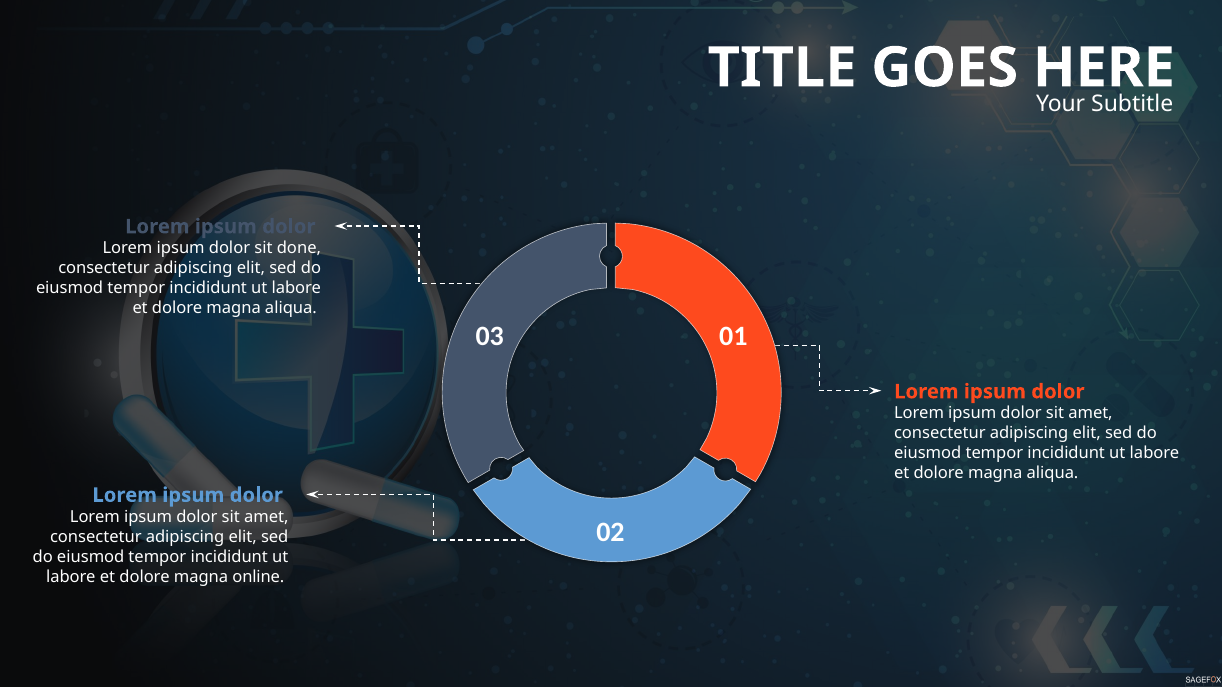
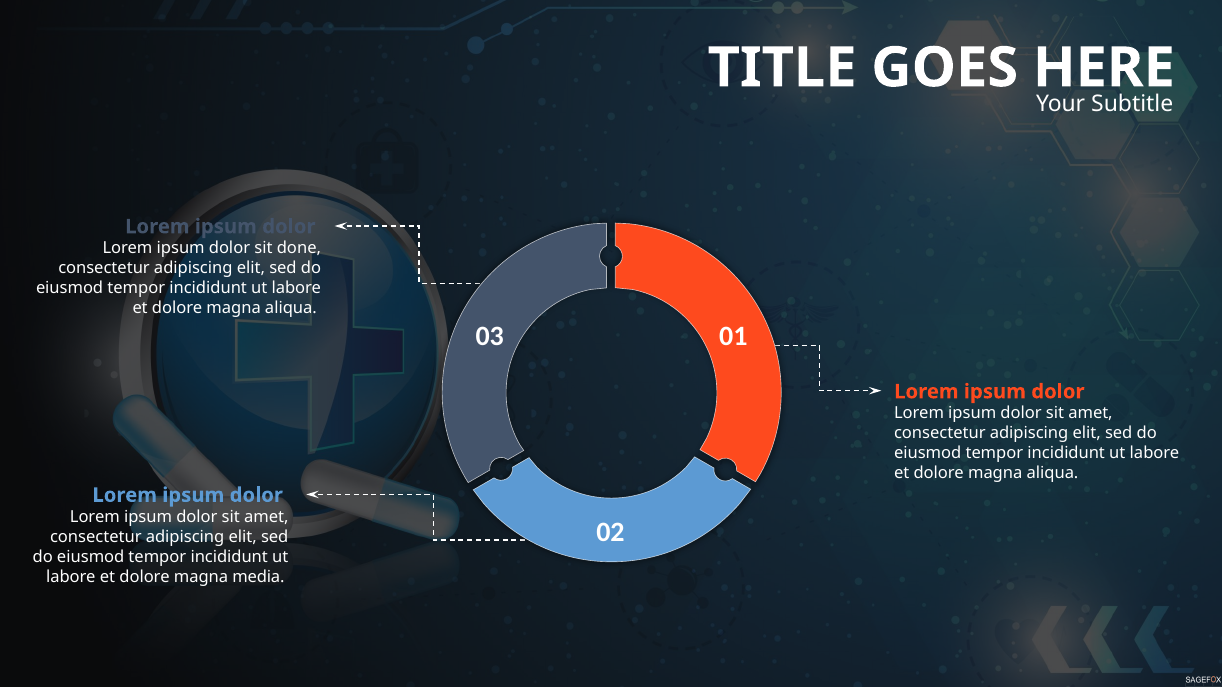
online: online -> media (258, 577)
